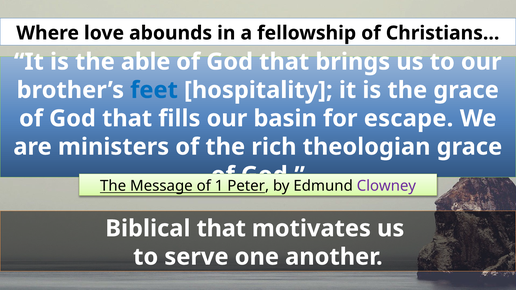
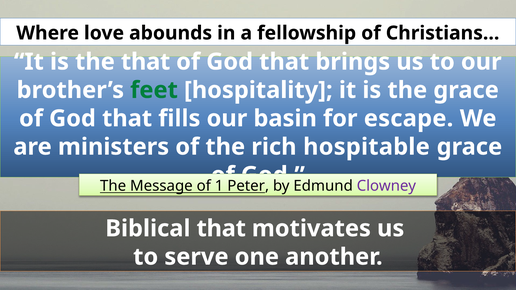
the able: able -> that (146, 62)
feet colour: blue -> green (154, 90)
theologian: theologian -> hospitable (366, 147)
